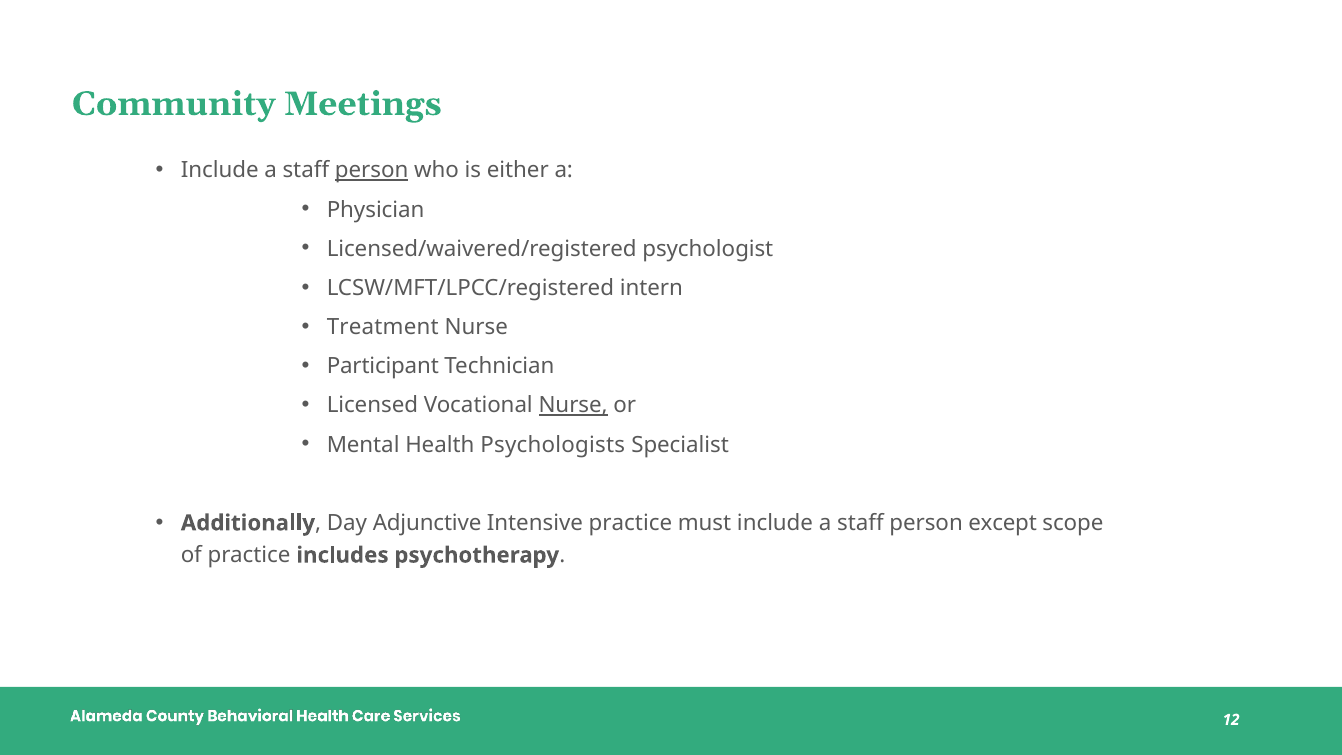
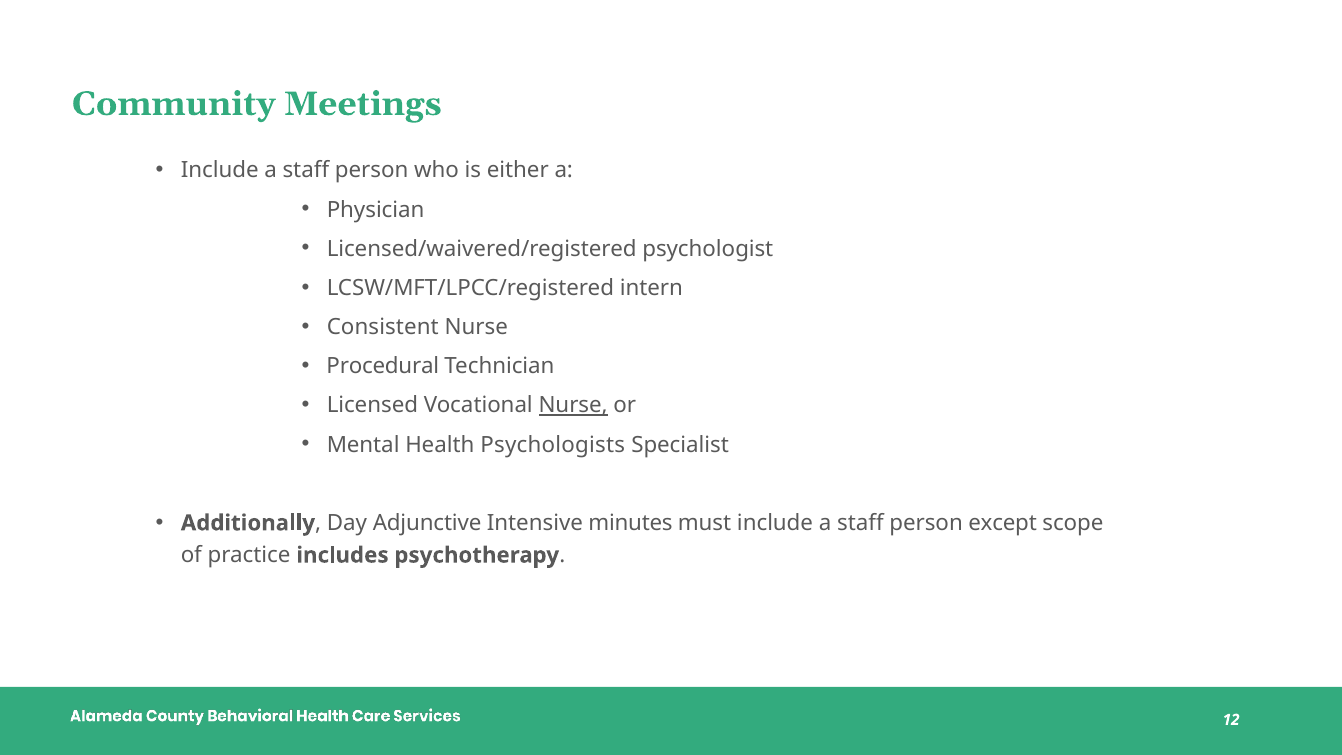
person underline: present -> none (372, 170)
Treatment: Treatment -> Consistent (383, 327)
Participant: Participant -> Procedural (383, 366)
Intensive practice: practice -> minutes (631, 523)
